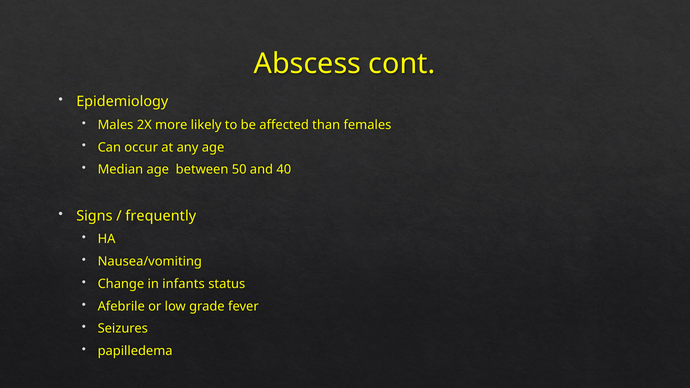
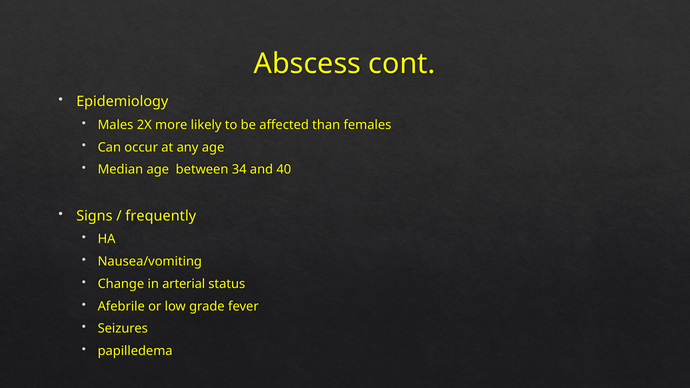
50: 50 -> 34 (239, 170)
infants: infants -> arterial (184, 284)
